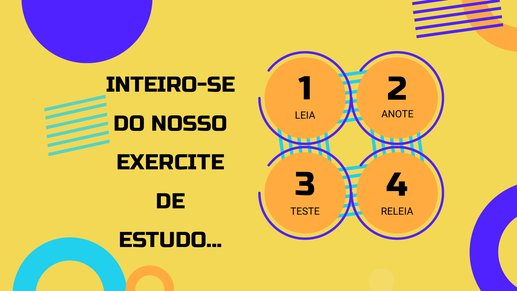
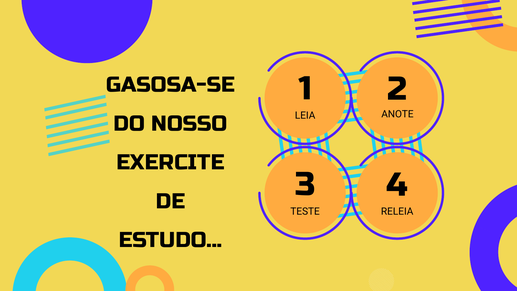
INTEIRO-SE: INTEIRO-SE -> GASOSA-SE (170, 85)
